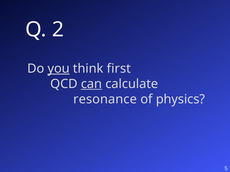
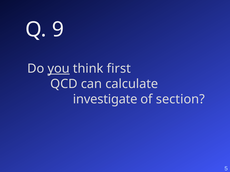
2: 2 -> 9 (58, 29)
can underline: present -> none (91, 84)
resonance: resonance -> investigate (105, 99)
physics: physics -> section (180, 99)
